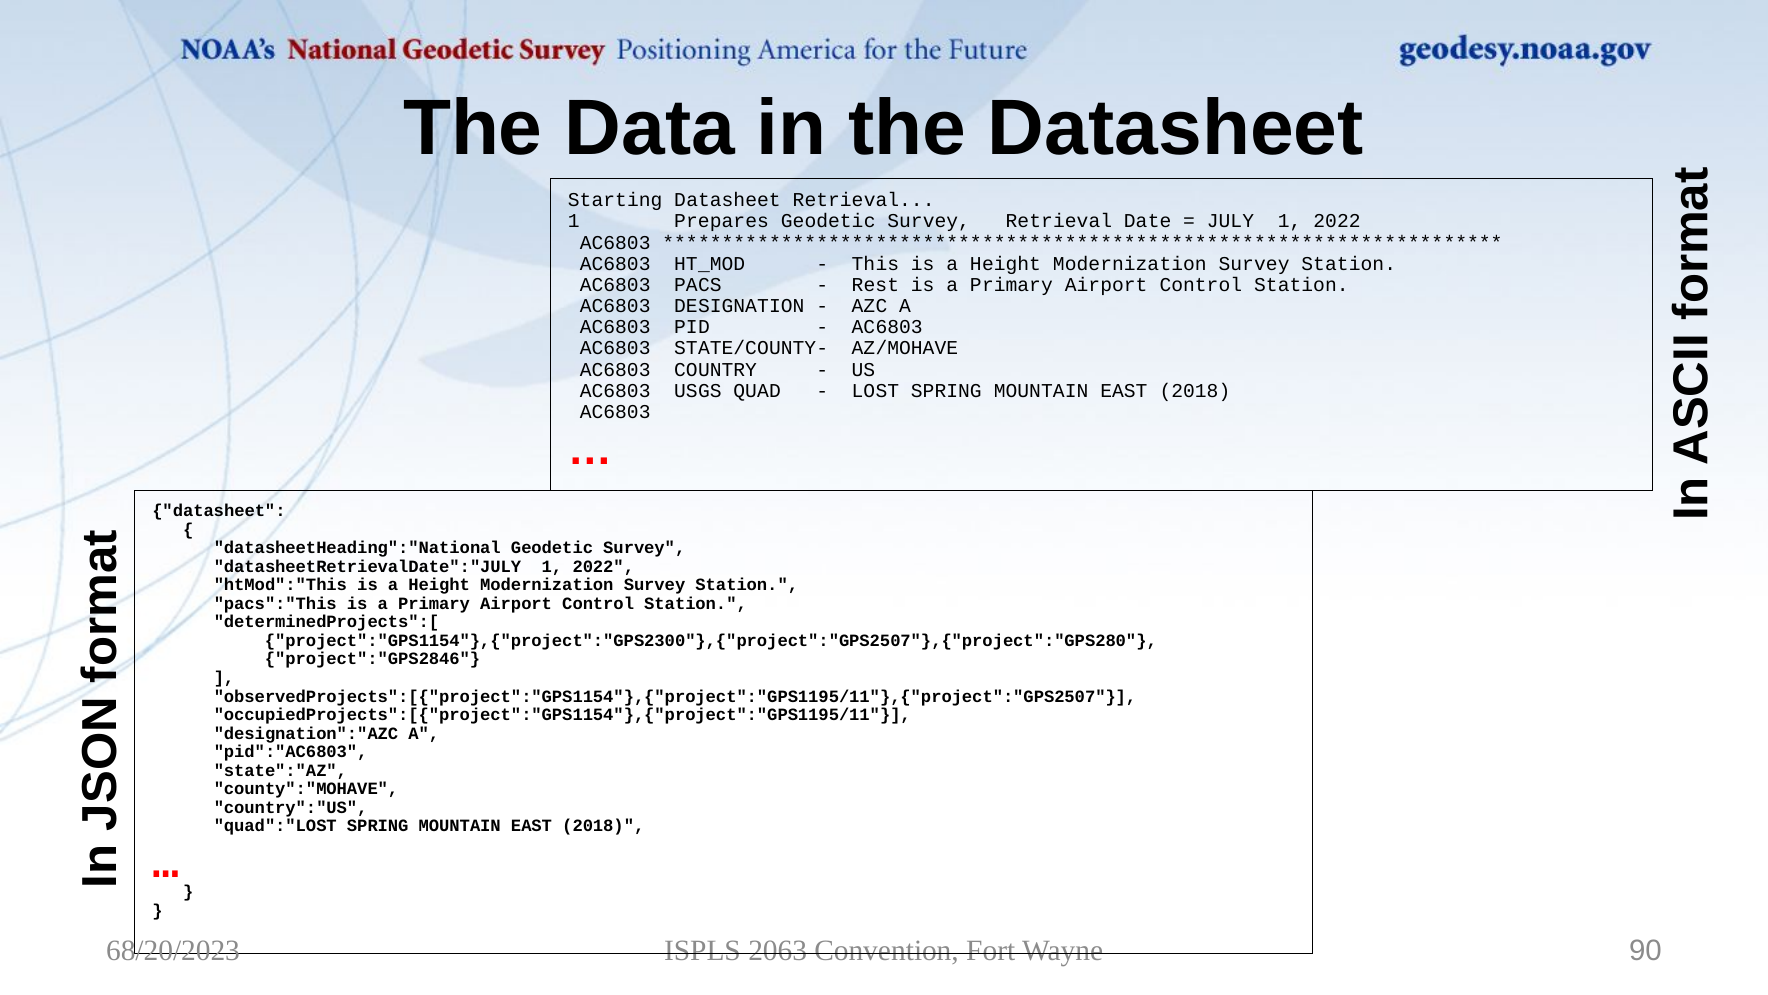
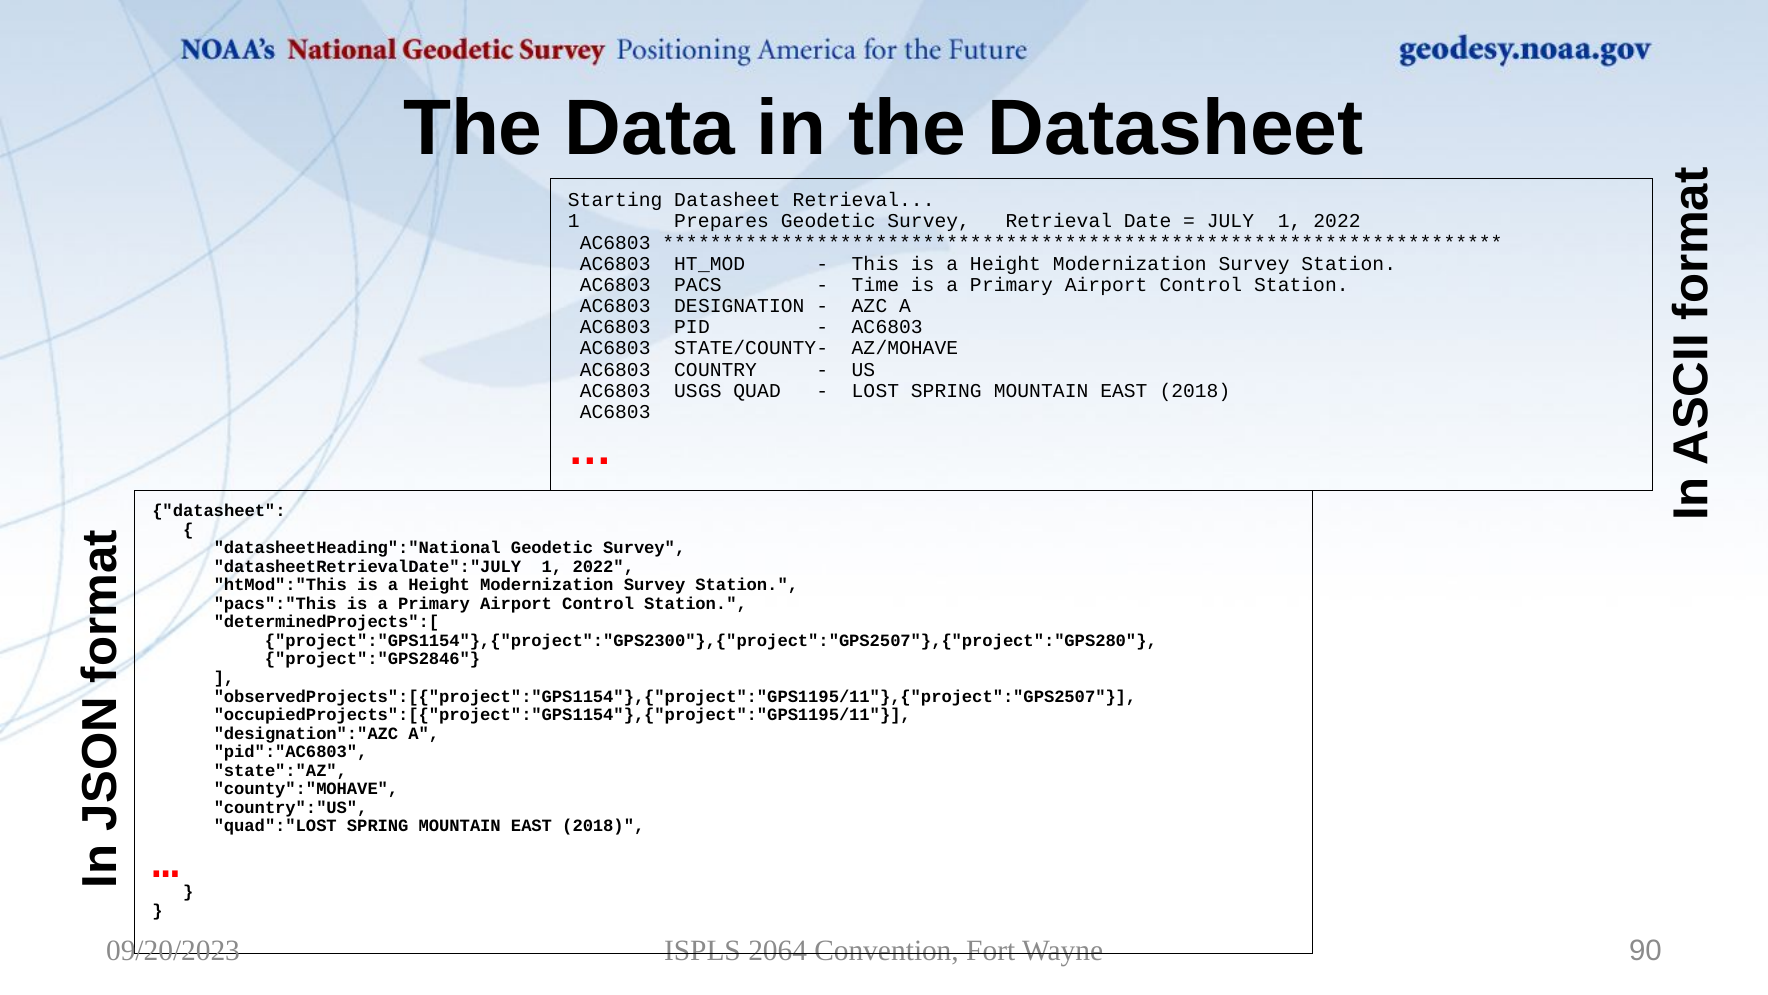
Rest: Rest -> Time (875, 285)
68/20/2023: 68/20/2023 -> 09/20/2023 (173, 950)
2063: 2063 -> 2064 (778, 950)
